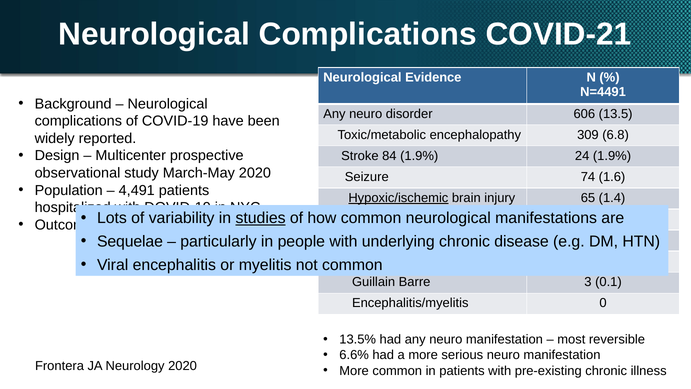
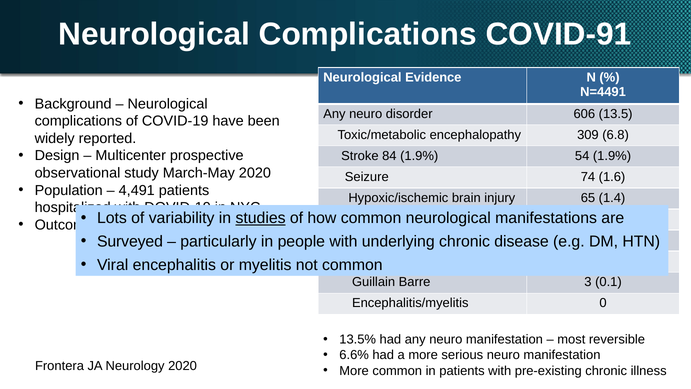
COVID-21: COVID-21 -> COVID-91 (559, 34)
24: 24 -> 54 (582, 156)
Hypoxic/ischemic underline: present -> none (398, 198)
Sequelae: Sequelae -> Surveyed (130, 241)
